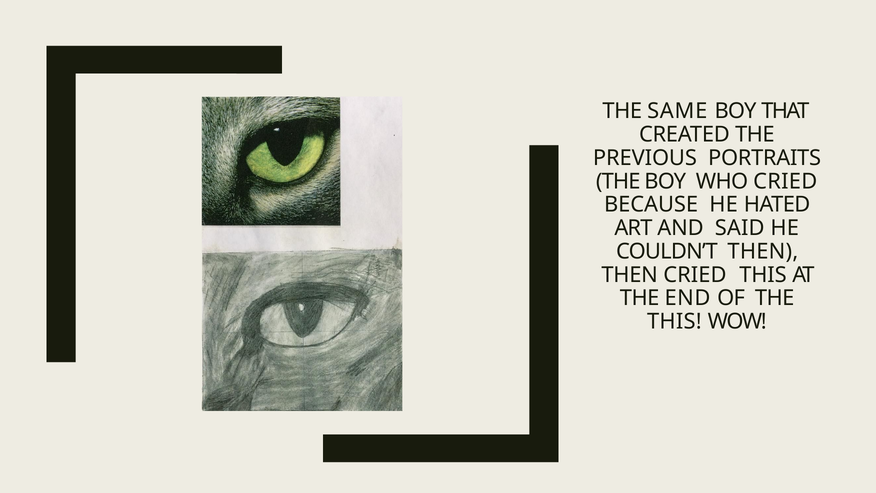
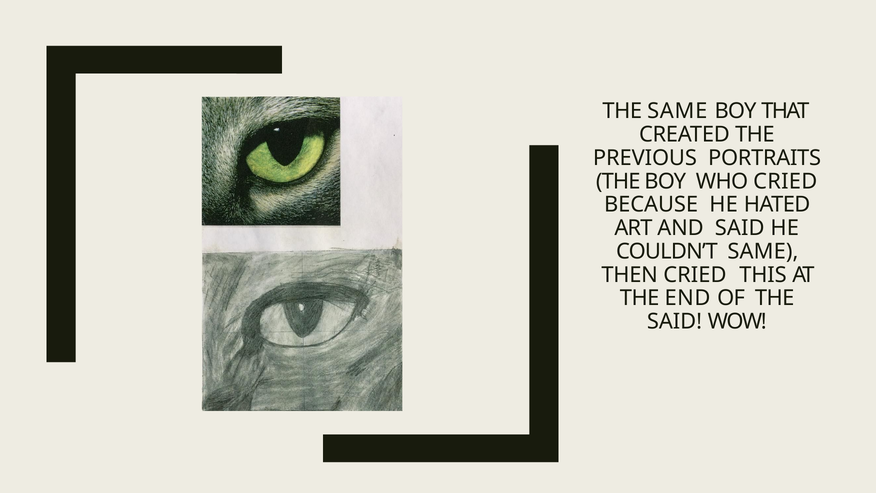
COULDN’T THEN: THEN -> SAME (763, 251)
THIS: THIS -> SAID (674, 321)
